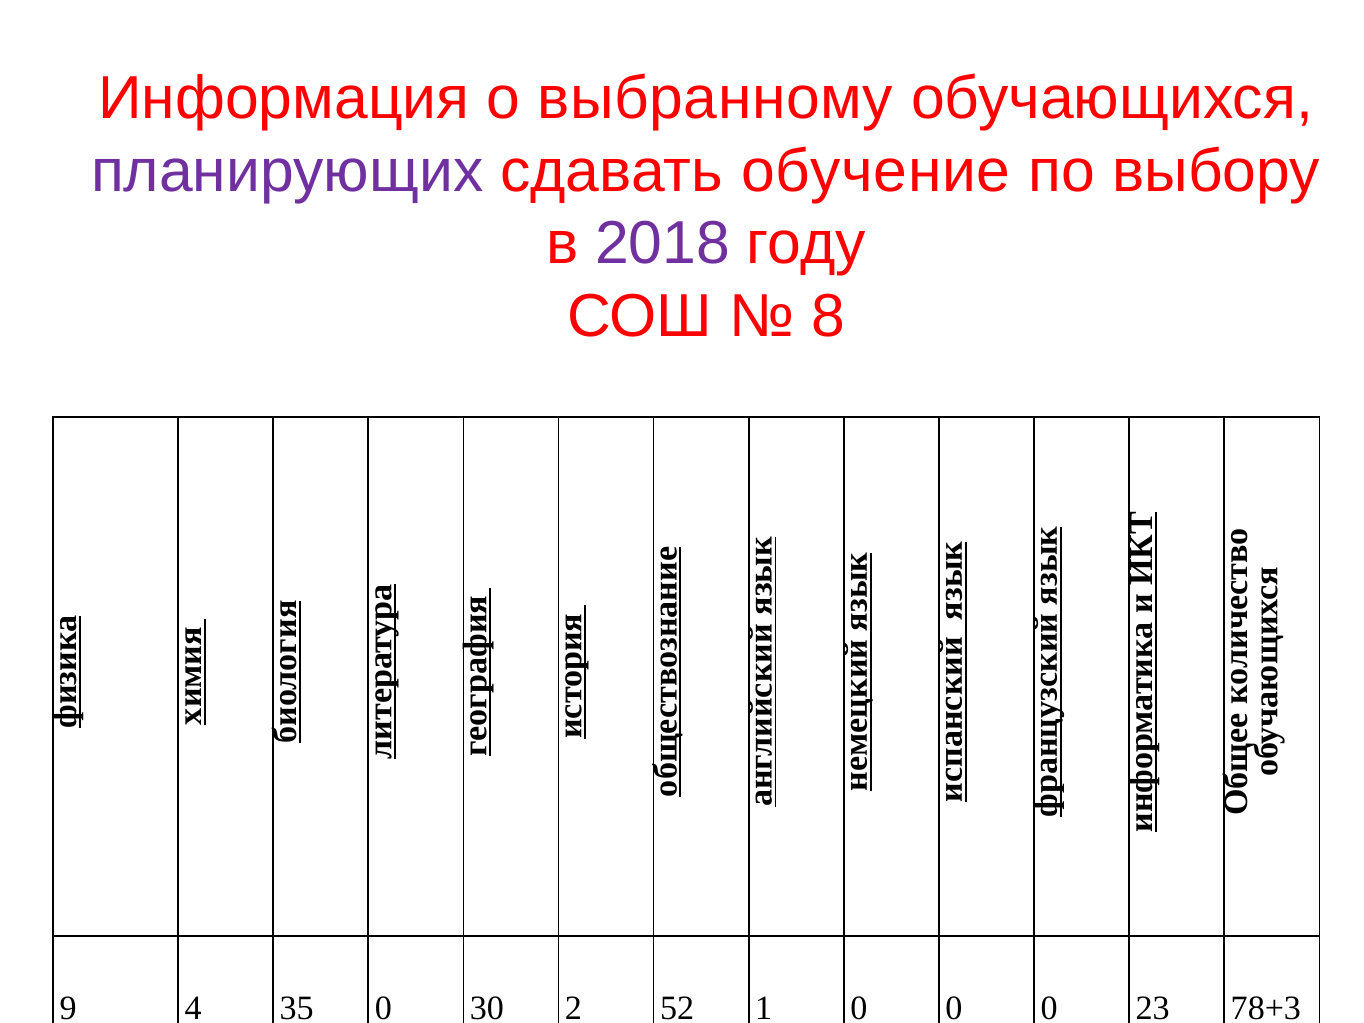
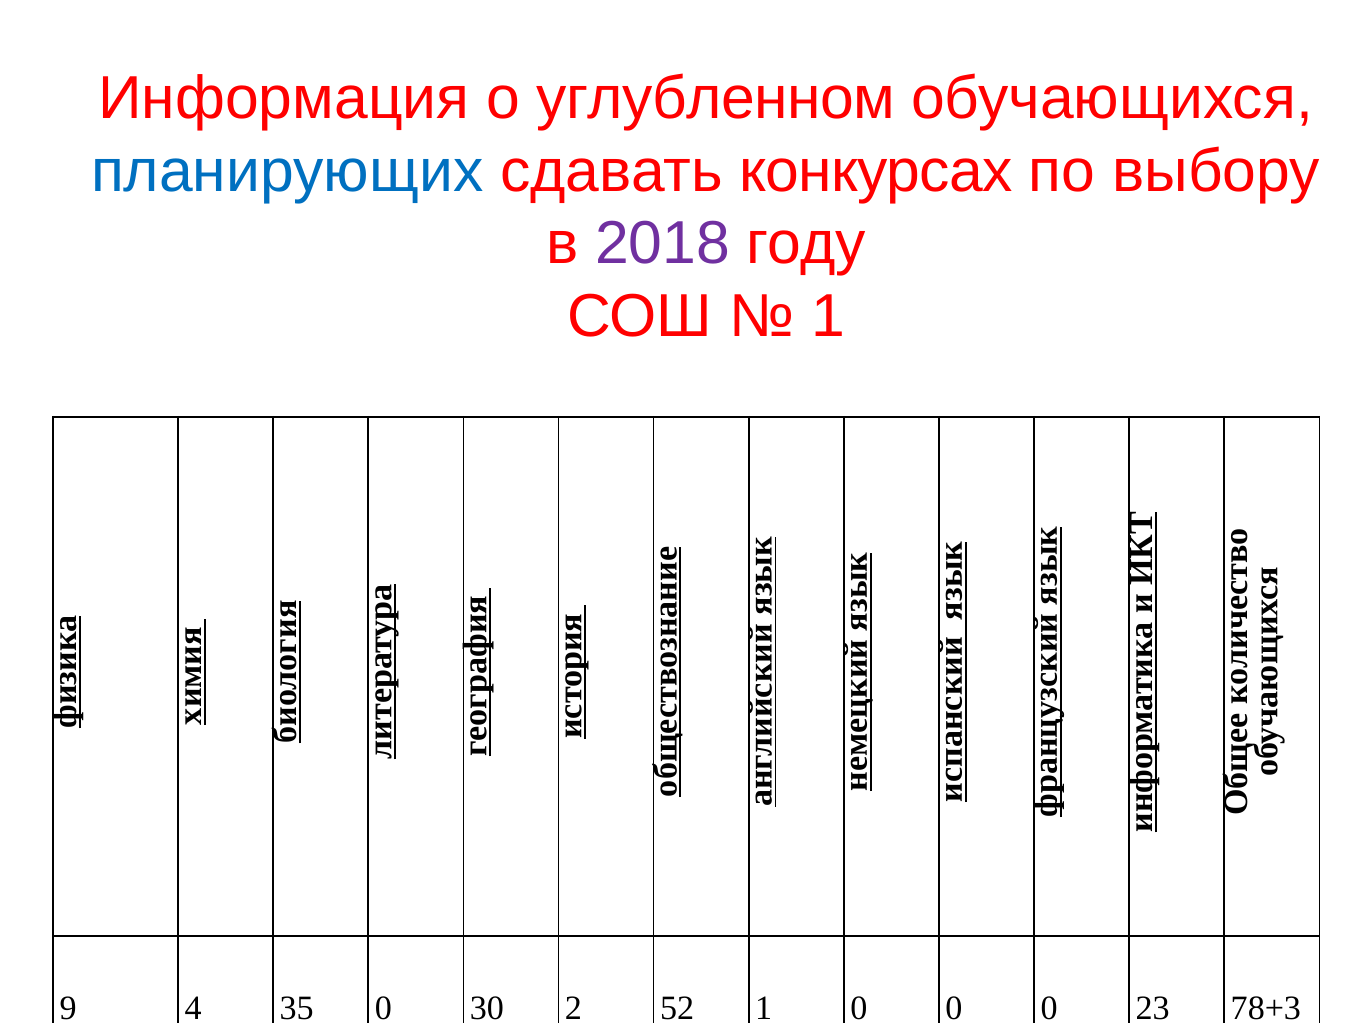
выбранному: выбранному -> углубленном (716, 98)
планирующих colour: purple -> blue (287, 171)
обучение: обучение -> конкурсах (876, 171)
8: 8 -> 1 (828, 317)
